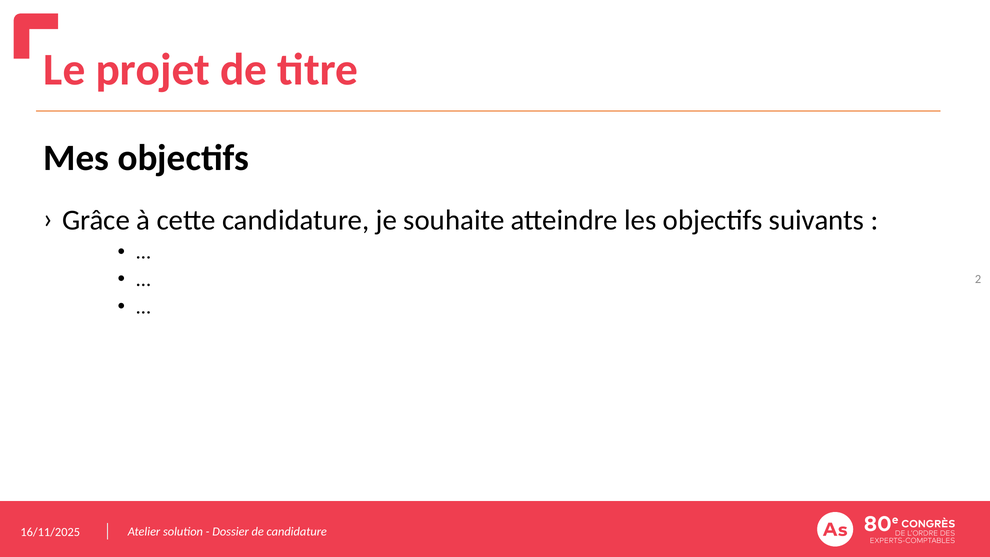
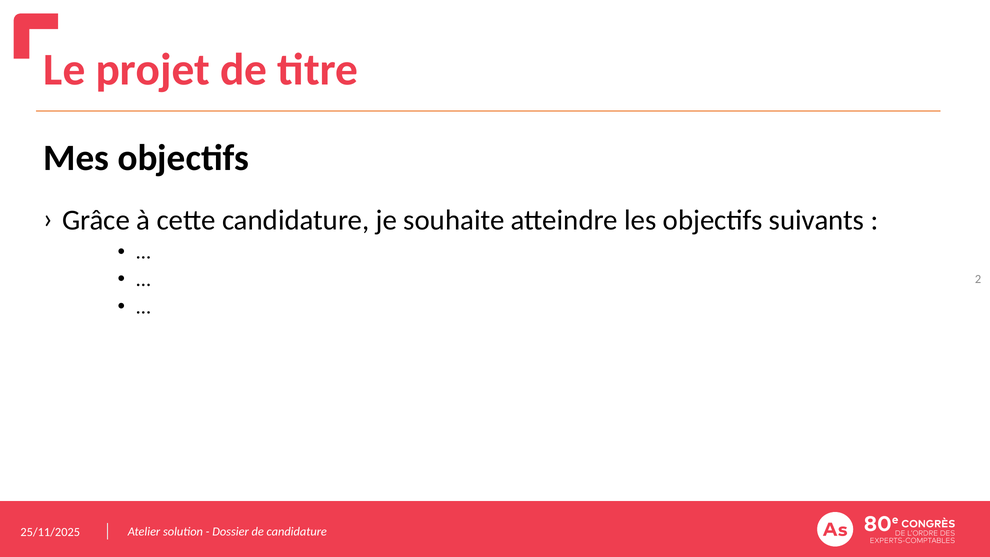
16/11/2025: 16/11/2025 -> 25/11/2025 (50, 532)
